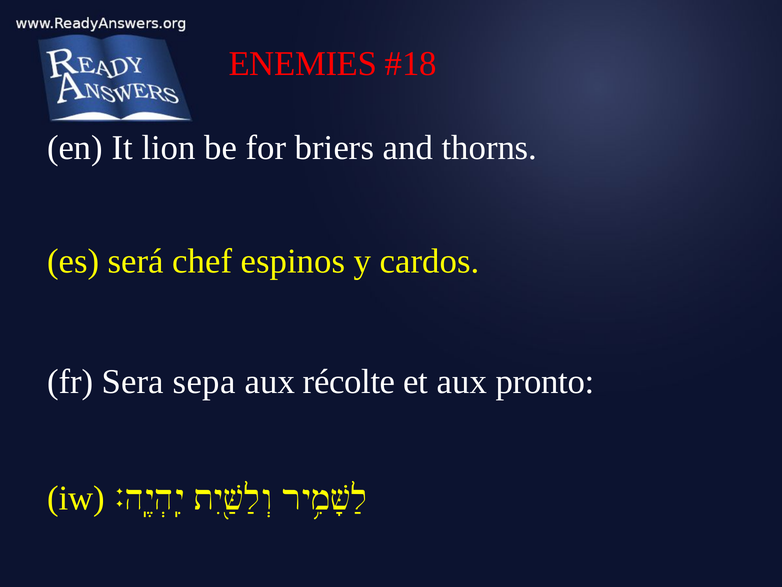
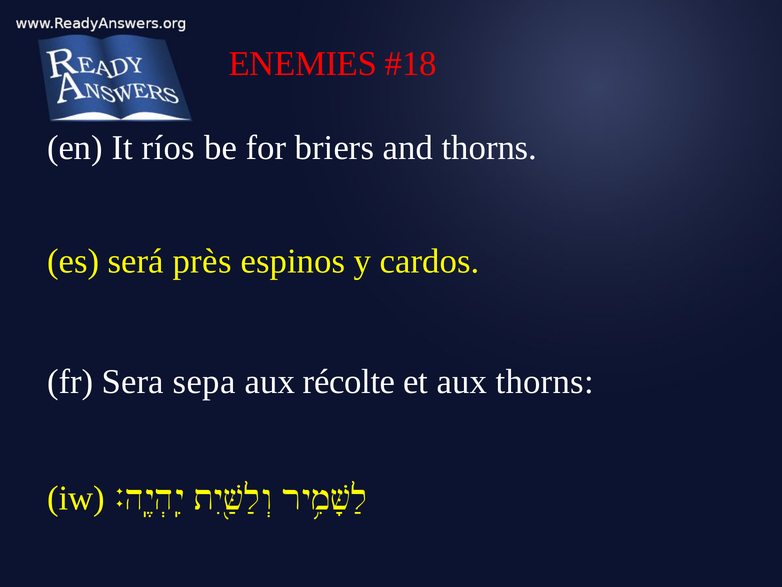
lion: lion -> ríos (168, 148)
chef: chef -> près (202, 261)
aux pronto: pronto -> thorns (545, 382)
